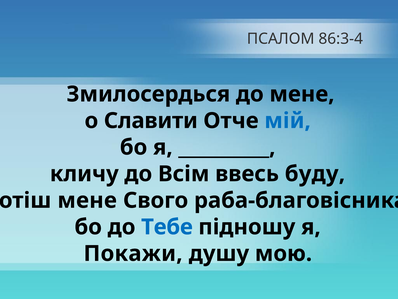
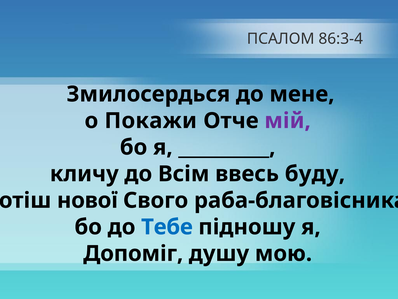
Славити: Славити -> Покажи (151, 121)
мій colour: blue -> purple (288, 121)
мене: мене -> нової (87, 200)
Покажи: Покажи -> Допоміг (133, 253)
